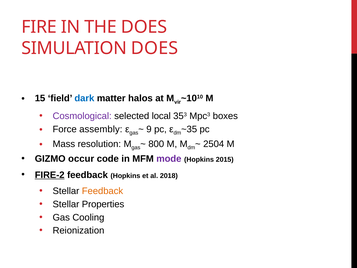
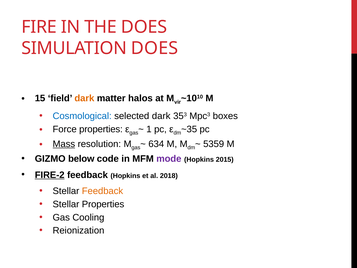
dark colour: blue -> orange (84, 98)
Cosmological colour: purple -> blue (82, 116)
selected local: local -> dark (161, 116)
Force assembly: assembly -> properties (101, 129)
9: 9 -> 1 (149, 129)
Mass underline: none -> present (64, 144)
800: 800 -> 634 (156, 144)
2504: 2504 -> 5359 (214, 144)
occur: occur -> below (81, 159)
